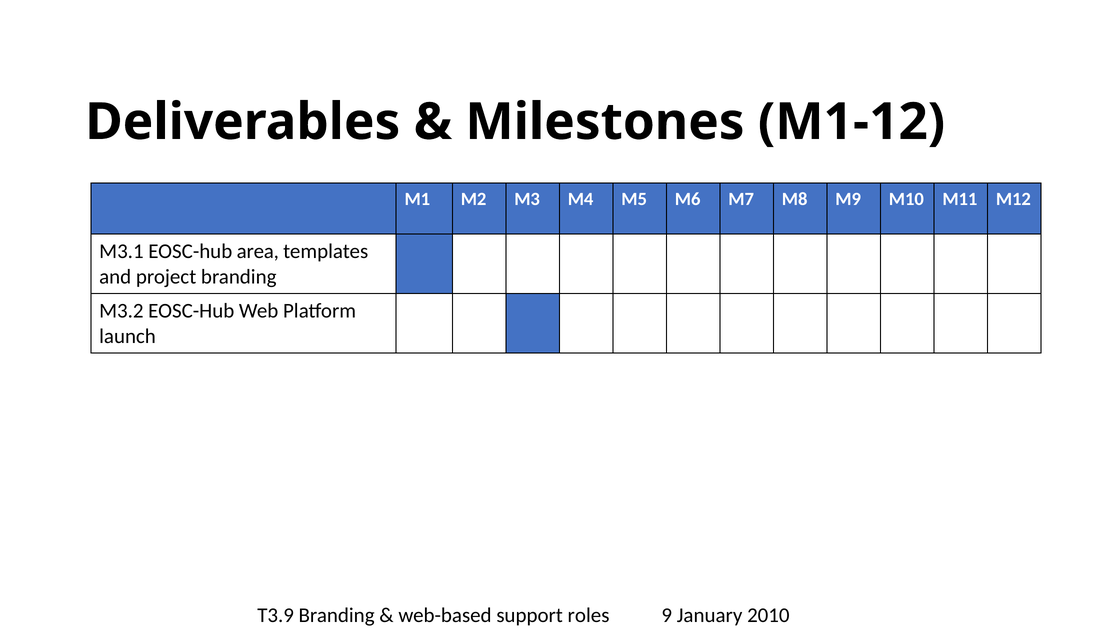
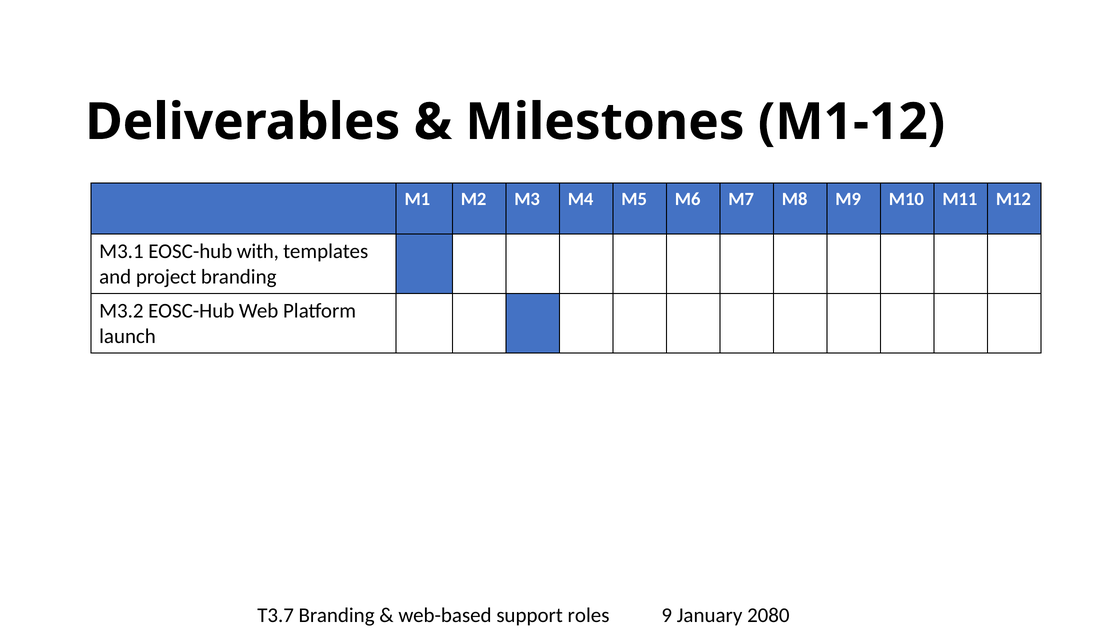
area: area -> with (258, 251)
T3.9: T3.9 -> T3.7 (276, 615)
2010: 2010 -> 2080 (768, 615)
